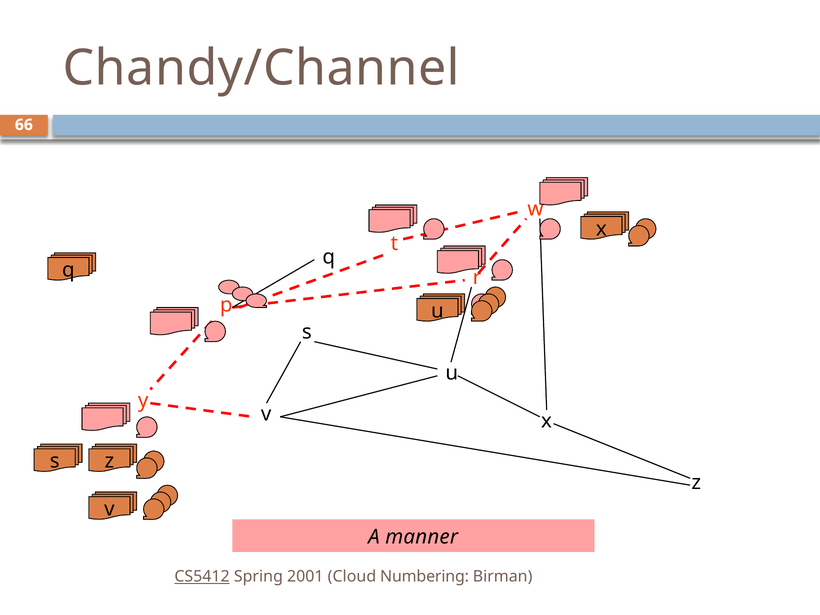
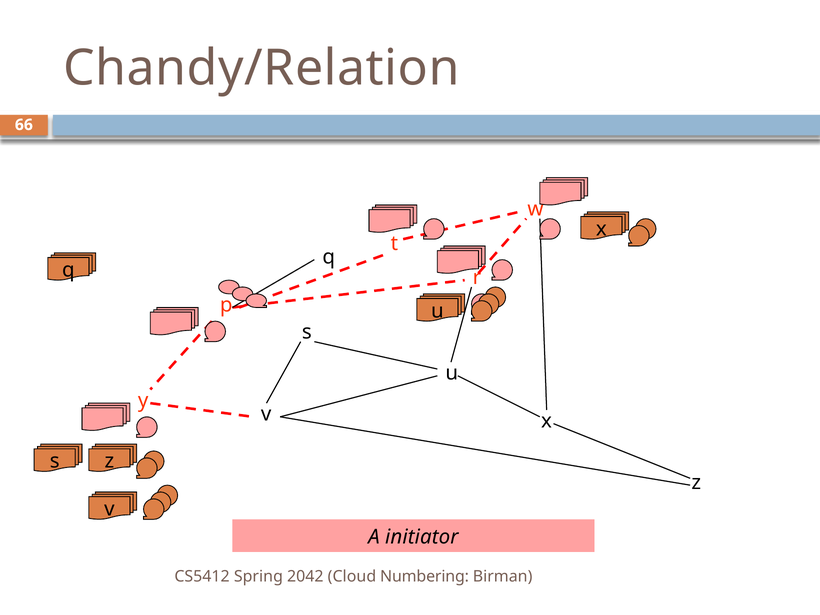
Chandy/Channel: Chandy/Channel -> Chandy/Relation (261, 68)
manner: manner -> initiator (422, 537)
CS5412 underline: present -> none (202, 576)
2001: 2001 -> 2042 (305, 576)
